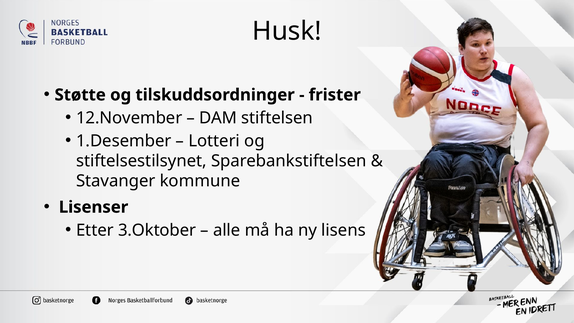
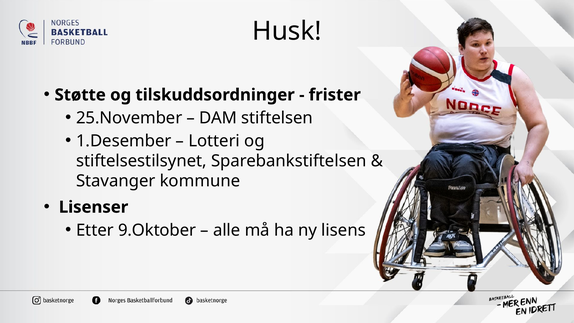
12.November: 12.November -> 25.November (129, 118)
3.Oktober: 3.Oktober -> 9.Oktober (157, 230)
